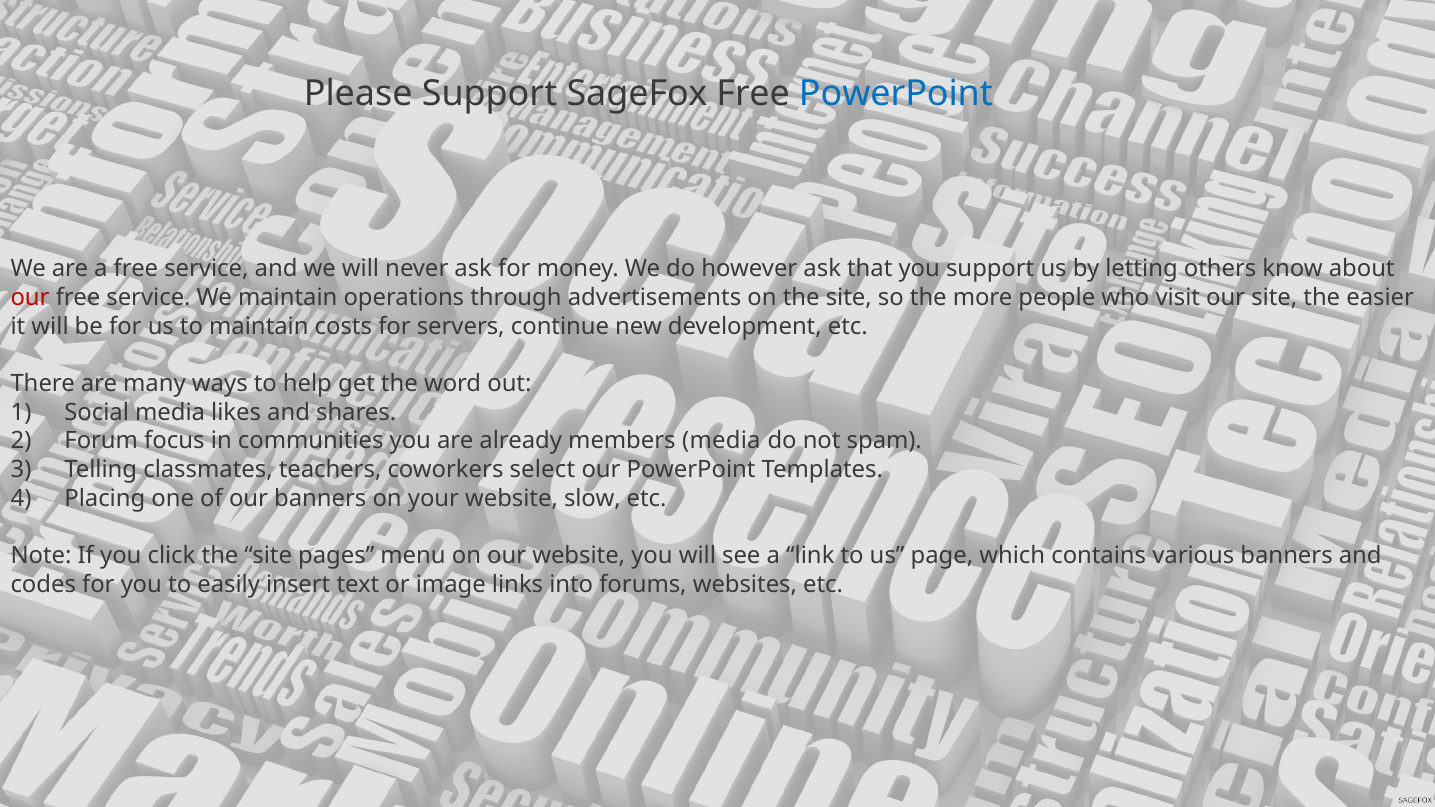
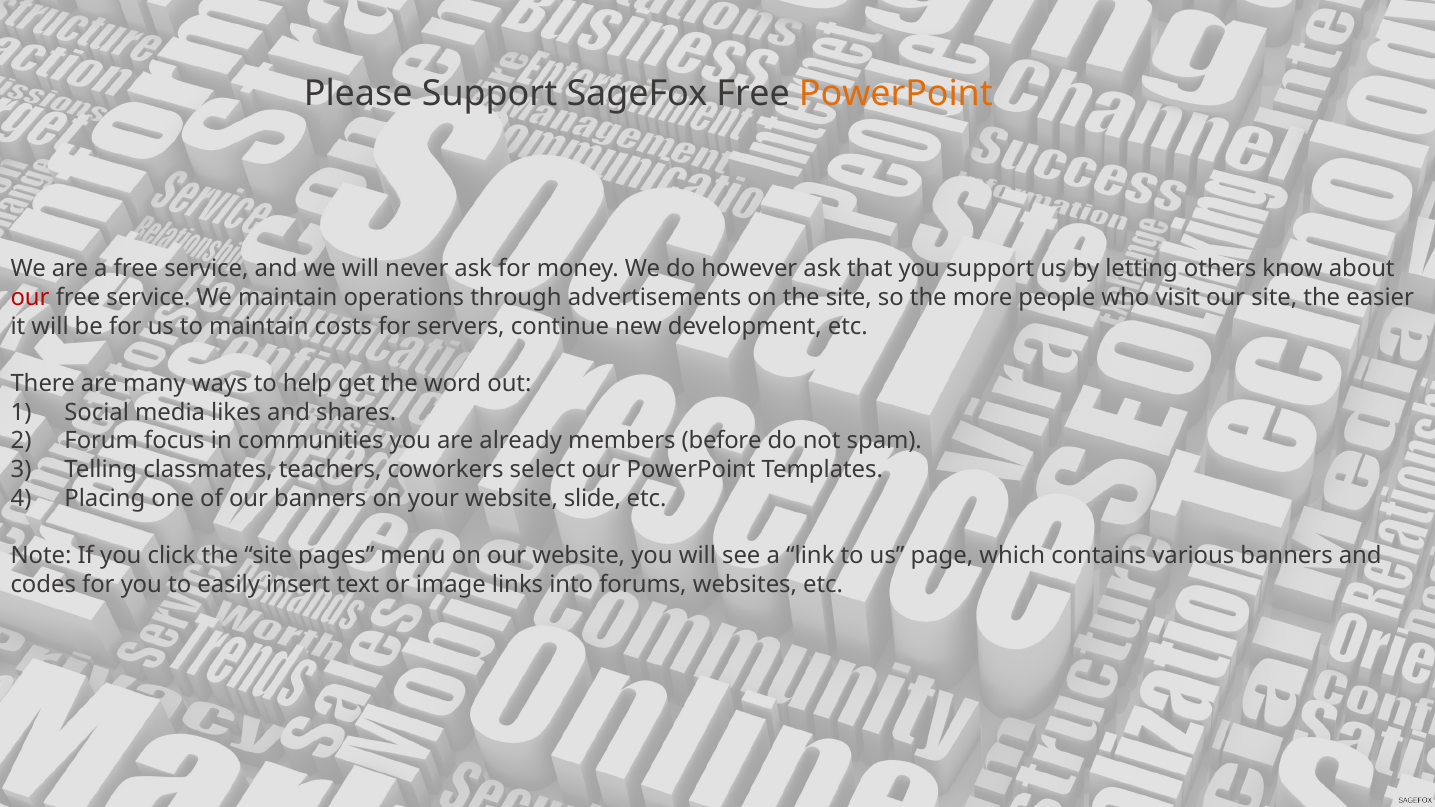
PowerPoint colour: blue -> orange (896, 94)
members media: media -> before (722, 441)
slow: slow -> slide (592, 498)
